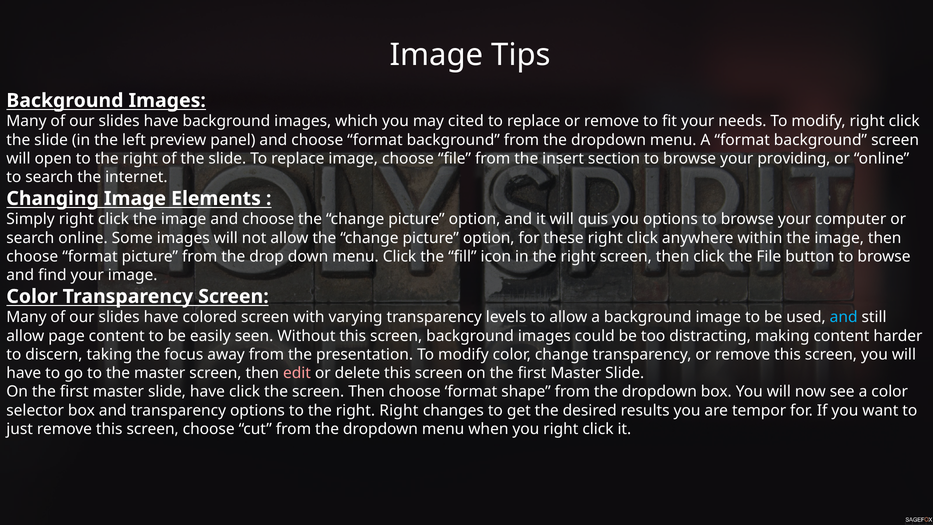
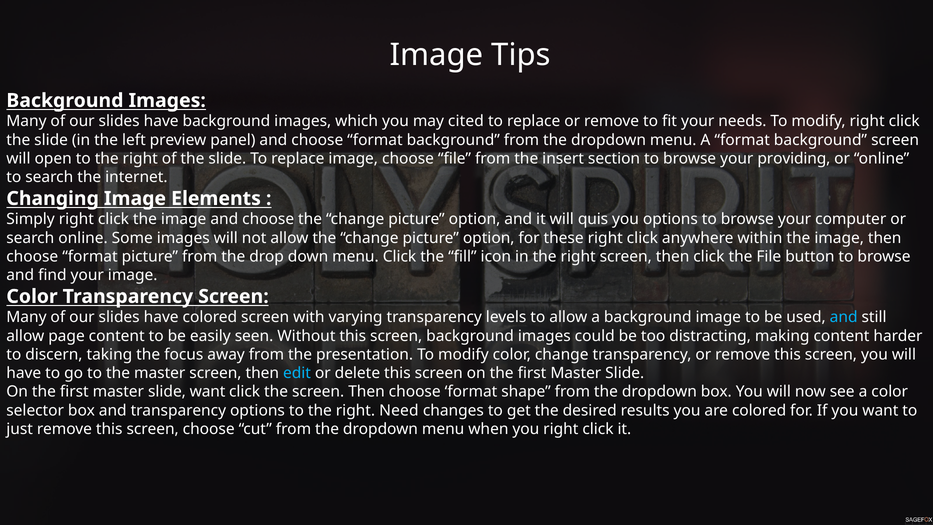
edit colour: pink -> light blue (297, 373)
slide have: have -> want (208, 392)
right Right: Right -> Need (399, 410)
are tempor: tempor -> colored (759, 410)
